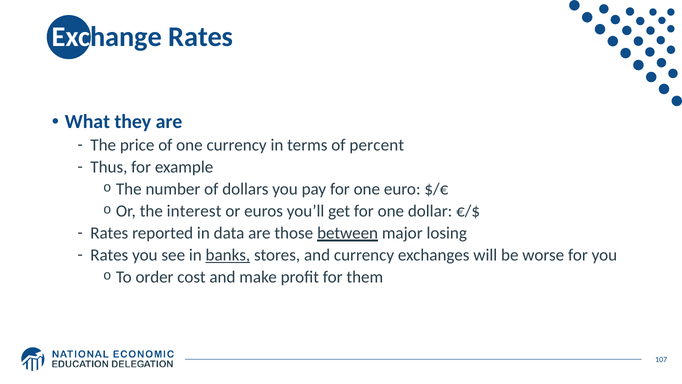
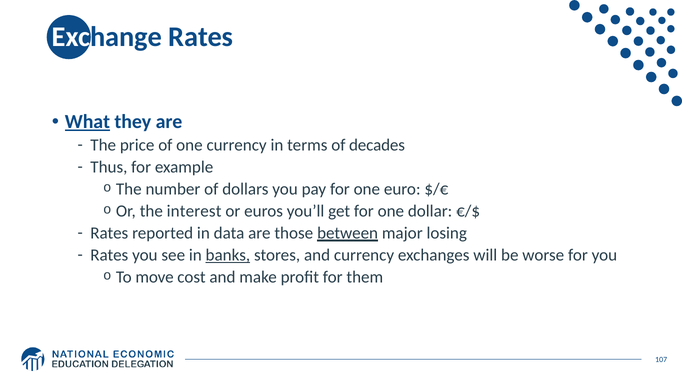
What underline: none -> present (87, 122)
percent: percent -> decades (377, 145)
order: order -> move (155, 277)
